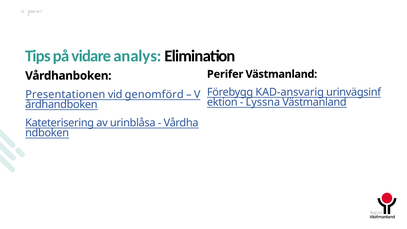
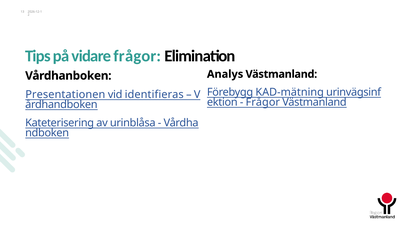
vidare analys: analys -> frågor (137, 56)
Perifer: Perifer -> Analys (225, 74)
KAD-ansvarig: KAD-ansvarig -> KAD-mätning (290, 92)
genomförd: genomförd -> identifieras (154, 95)
Lyssna: Lyssna -> Frågor (263, 102)
